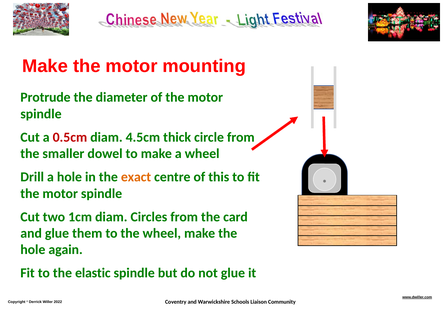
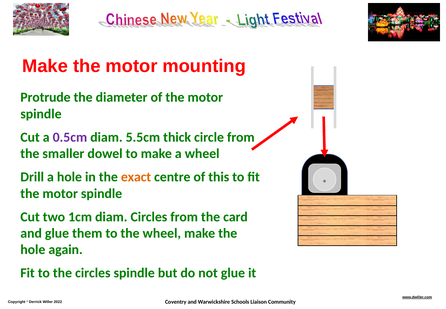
0.5cm colour: red -> purple (70, 137)
4.5cm: 4.5cm -> 5.5cm (143, 137)
the elastic: elastic -> circles (93, 273)
